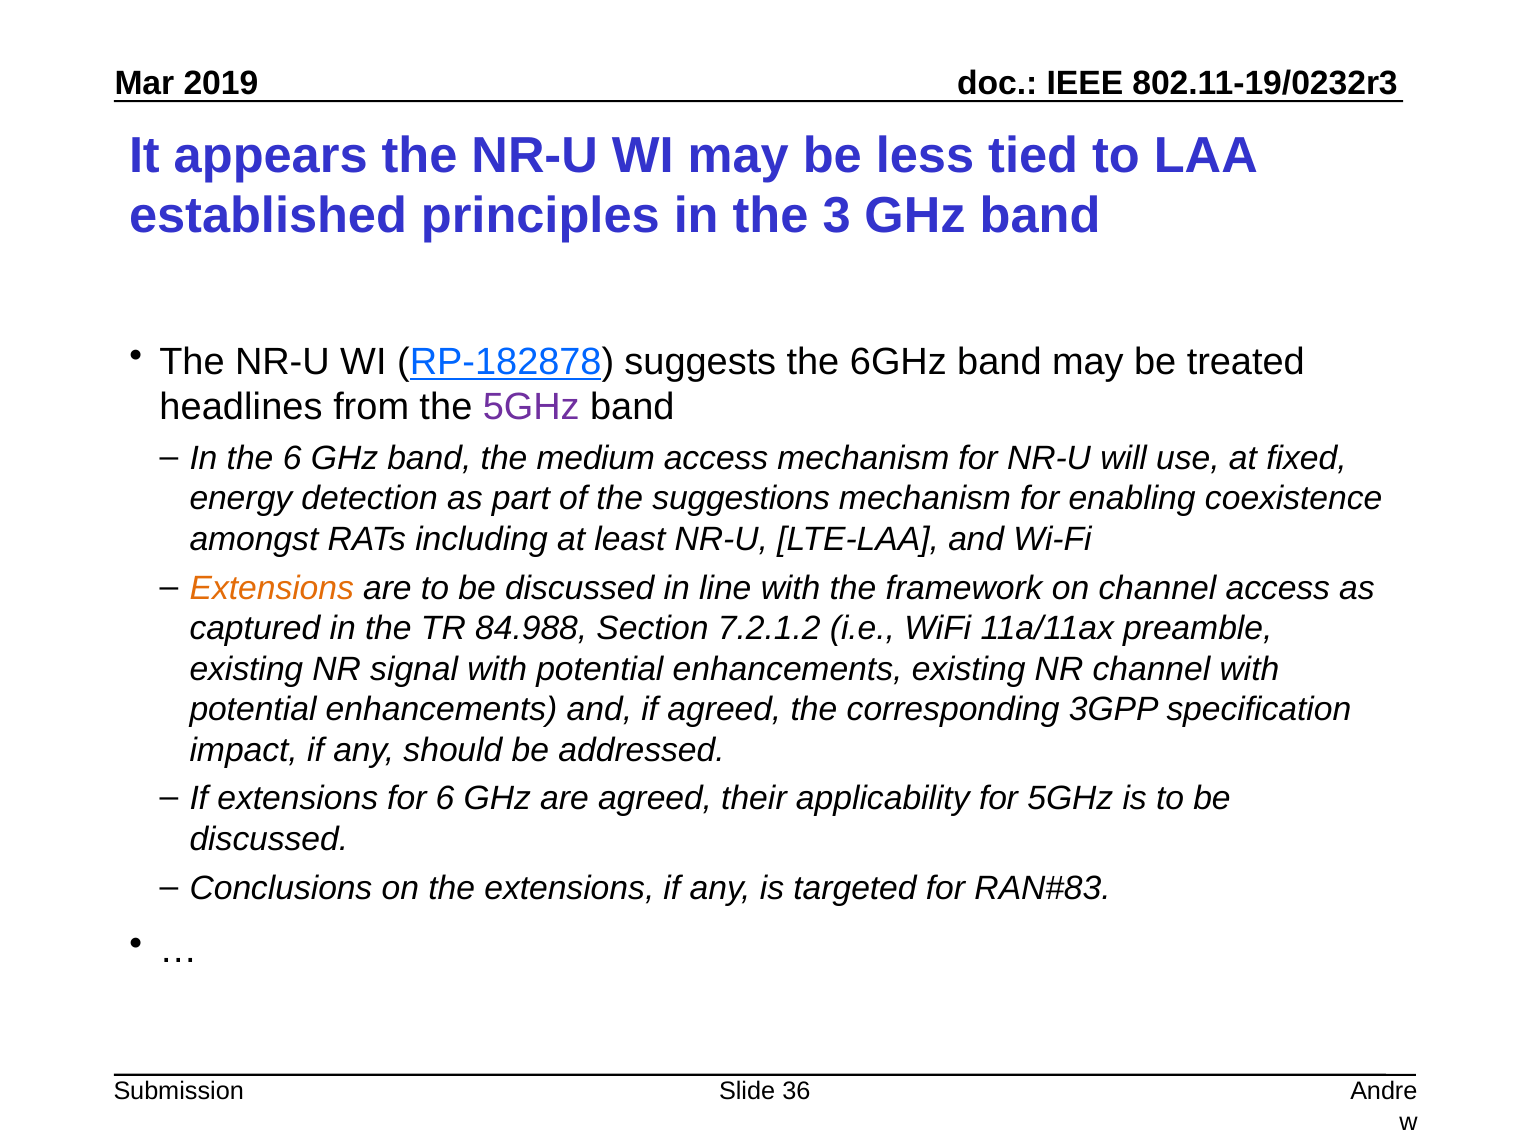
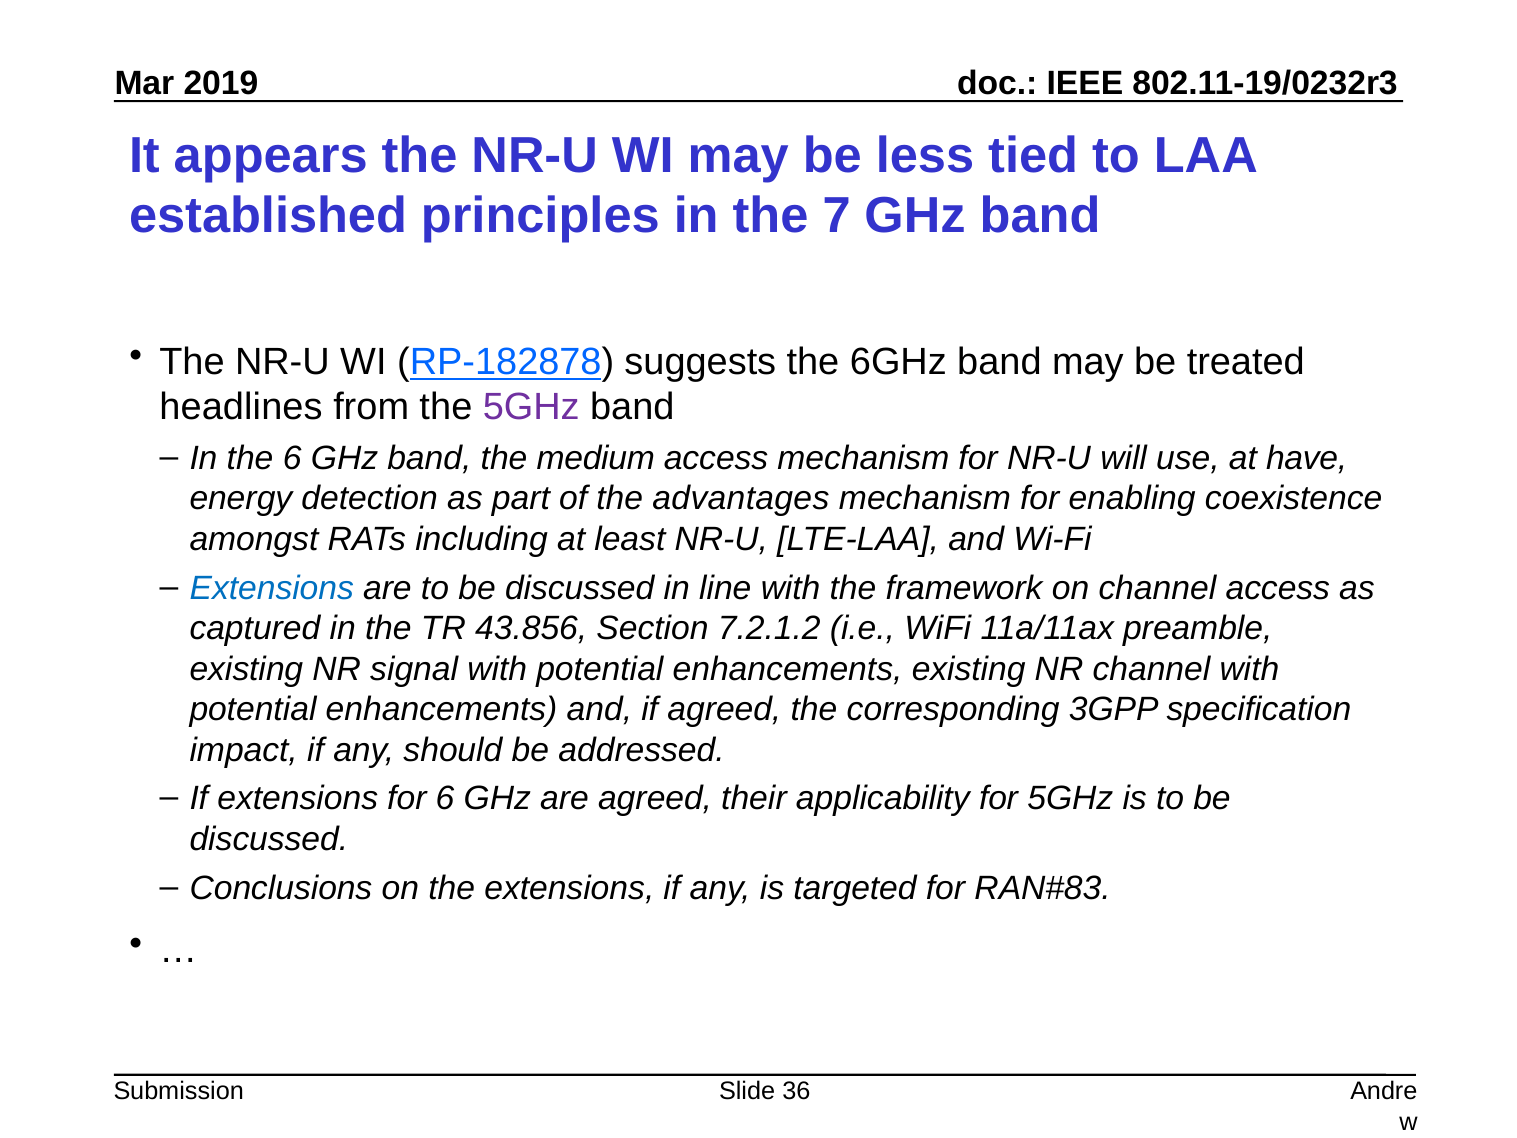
3: 3 -> 7 (837, 216)
fixed: fixed -> have (1307, 458)
suggestions: suggestions -> advantages (741, 499)
Extensions colour: orange -> blue (272, 588)
84.988: 84.988 -> 43.856 (531, 628)
